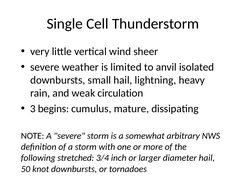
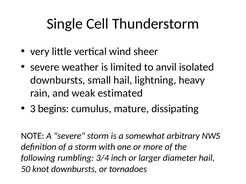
circulation: circulation -> estimated (120, 93)
stretched: stretched -> rumbling (76, 158)
